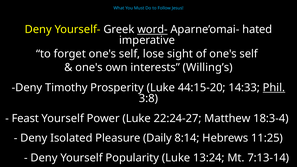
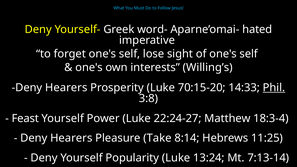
word- underline: present -> none (152, 29)
Timothy: Timothy -> Hearers (66, 88)
44:15-20: 44:15-20 -> 70:15-20 (202, 88)
Isolated: Isolated -> Hearers (71, 138)
Daily: Daily -> Take (157, 138)
